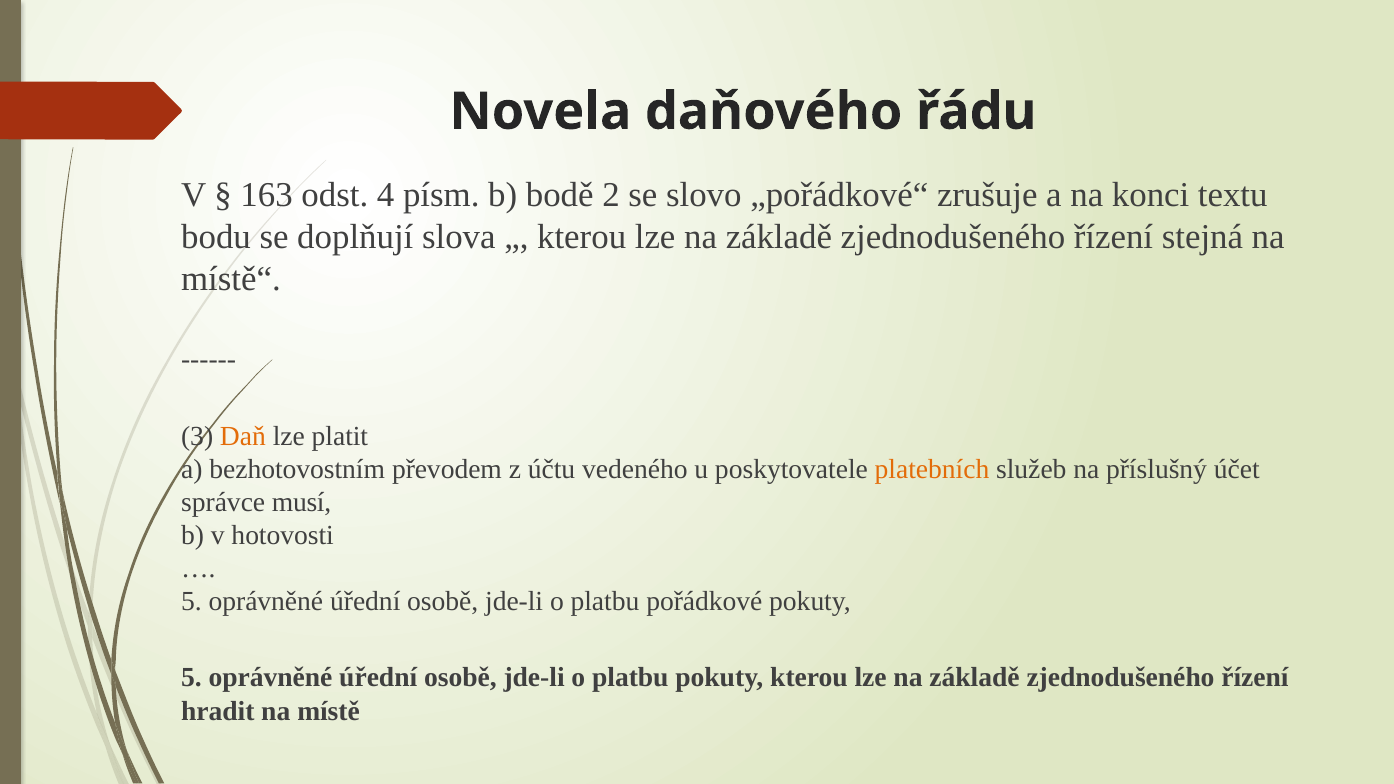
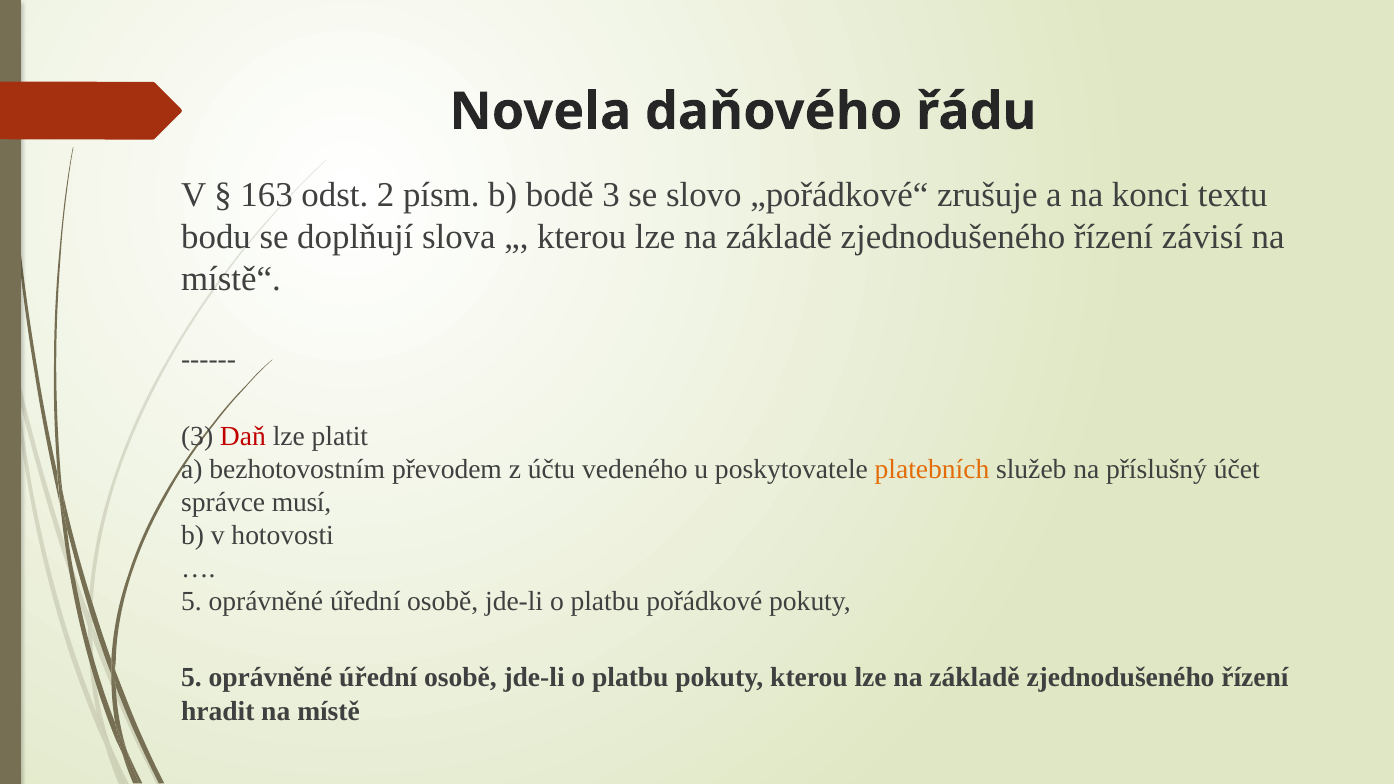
4: 4 -> 2 (386, 195)
bodě 2: 2 -> 3 (611, 195)
stejná: stejná -> závisí (1203, 237)
Daň colour: orange -> red (243, 436)
